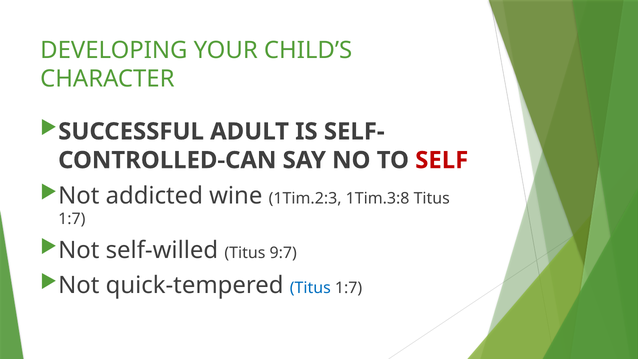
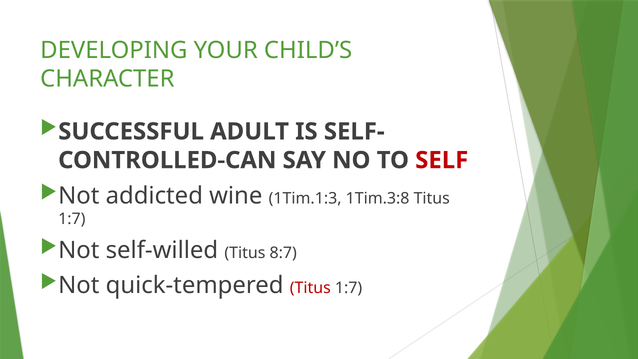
1Tim.2:3: 1Tim.2:3 -> 1Tim.1:3 (305, 198)
9:7: 9:7 -> 8:7 (283, 253)
Titus colour: blue -> red (310, 288)
